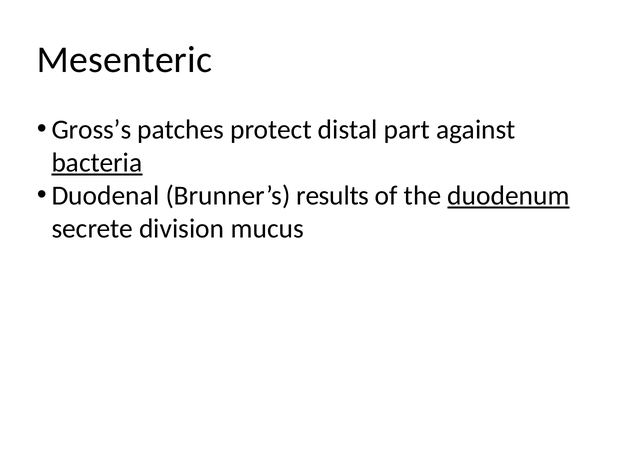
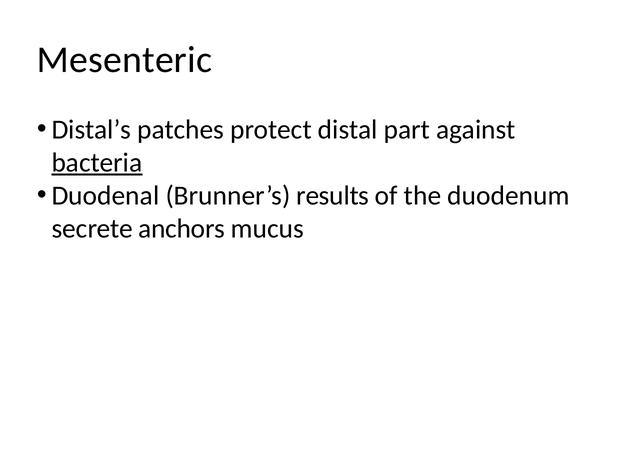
Gross’s: Gross’s -> Distal’s (91, 130)
duodenum underline: present -> none (509, 196)
division: division -> anchors (182, 228)
